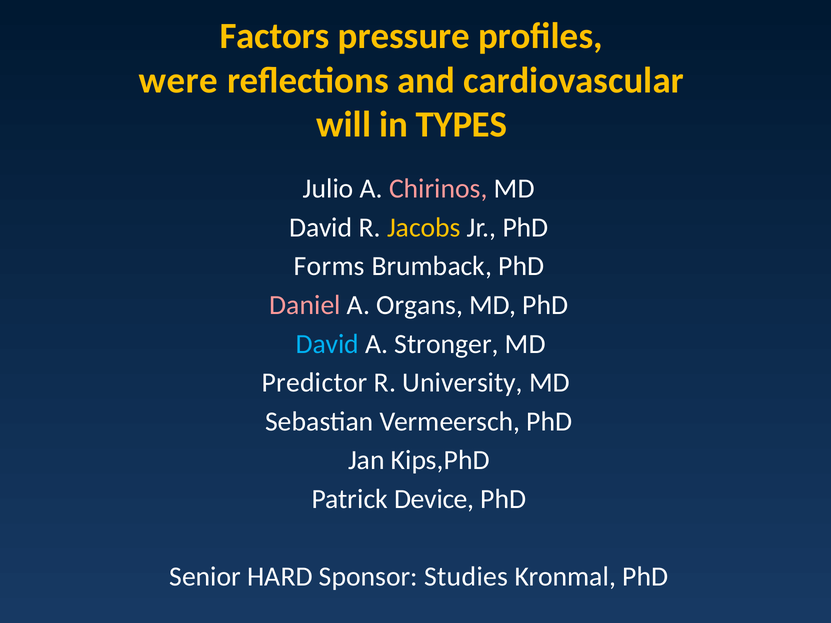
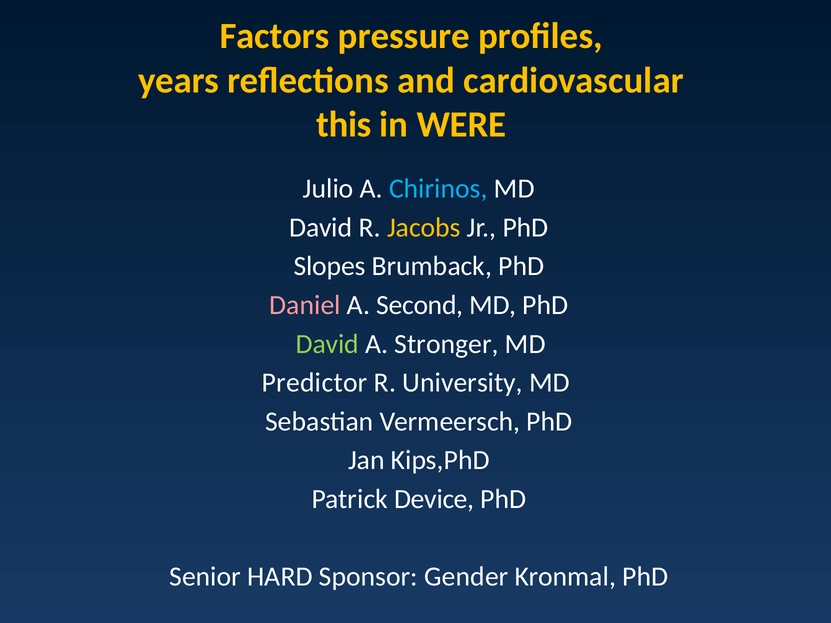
were: were -> years (179, 80)
will: will -> this (344, 125)
TYPES: TYPES -> WERE (461, 125)
Chirinos colour: pink -> light blue (438, 189)
Forms: Forms -> Slopes (330, 266)
Organs: Organs -> Second (420, 305)
David colour: light blue -> light green (327, 344)
Studies: Studies -> Gender (466, 577)
